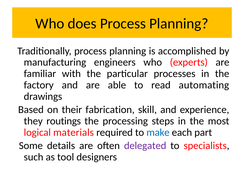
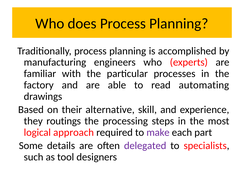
fabrication: fabrication -> alternative (110, 110)
materials: materials -> approach (74, 132)
make colour: blue -> purple (158, 132)
